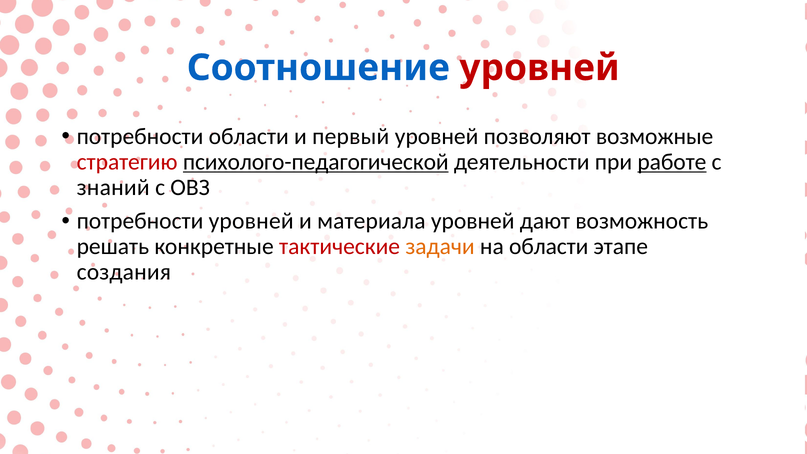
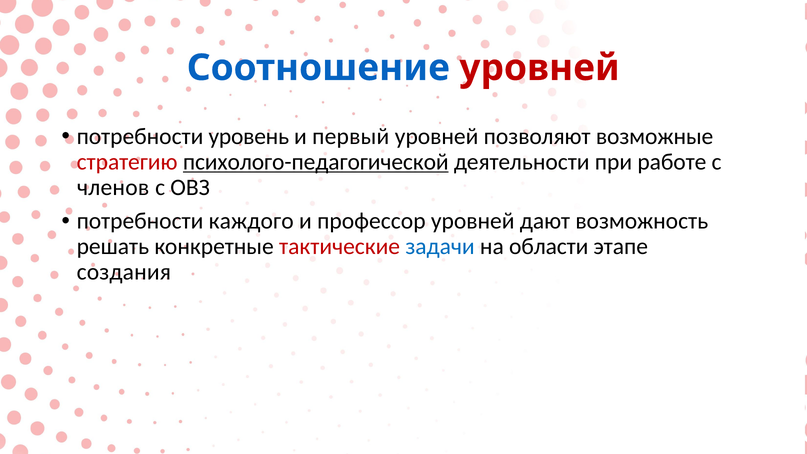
потребности области: области -> уровень (249, 136)
работе underline: present -> none (672, 162)
знаний: знаний -> членов (113, 187)
потребности уровней: уровней -> каждого (251, 221)
материала: материала -> профессор (371, 221)
задачи colour: orange -> blue (440, 247)
